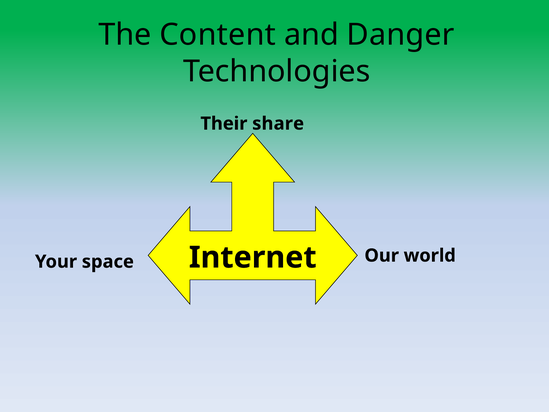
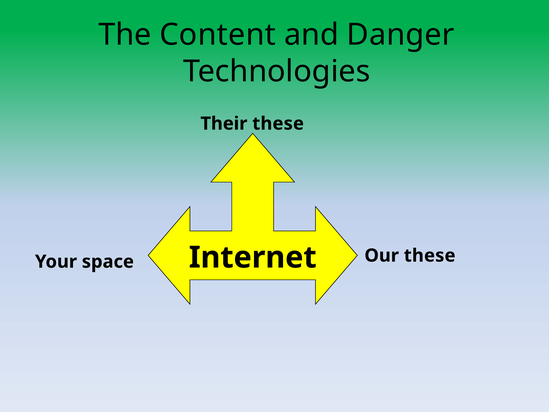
Their share: share -> these (278, 124)
Our world: world -> these (430, 255)
